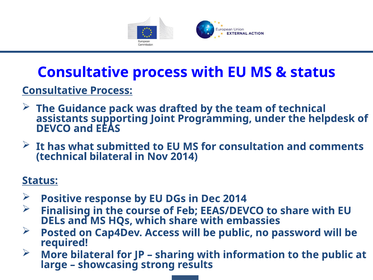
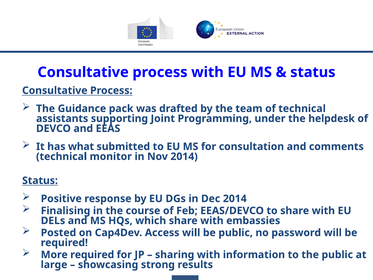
technical bilateral: bilateral -> monitor (111, 156)
More bilateral: bilateral -> required (92, 254)
